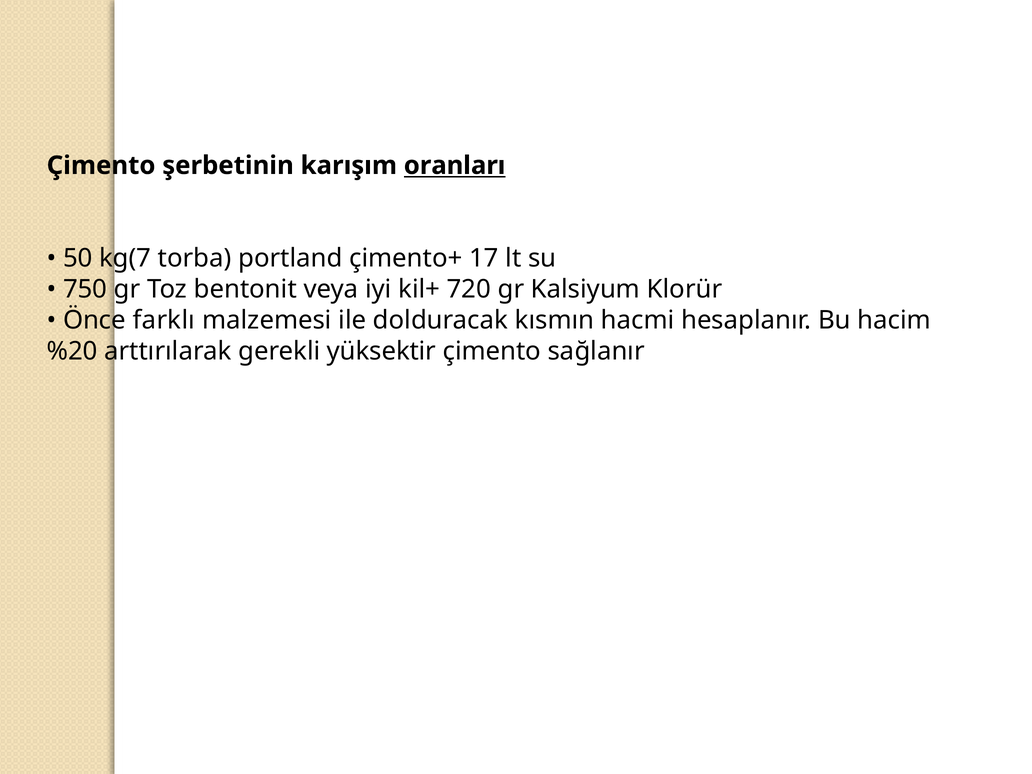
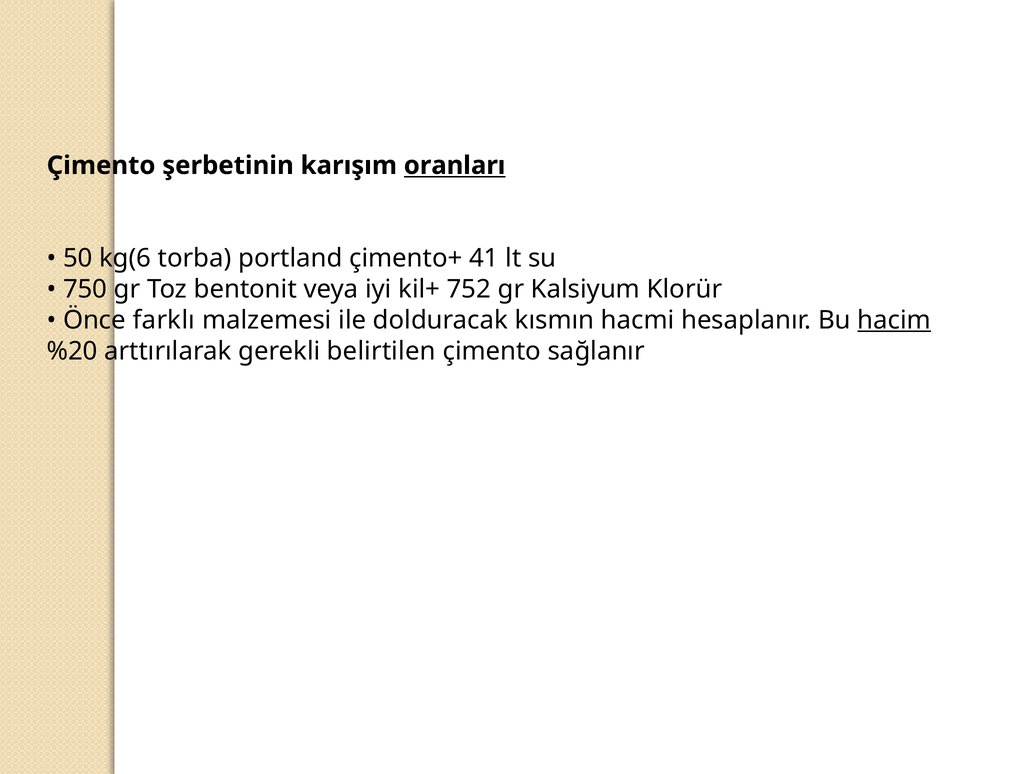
kg(7: kg(7 -> kg(6 (125, 258)
17: 17 -> 41 (484, 258)
720: 720 -> 752 (469, 289)
hacim underline: none -> present (894, 320)
yüksektir: yüksektir -> belirtilen (381, 351)
